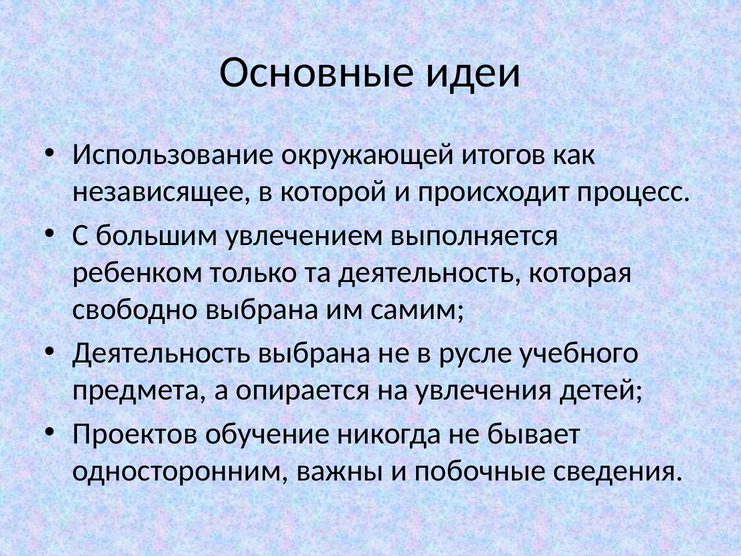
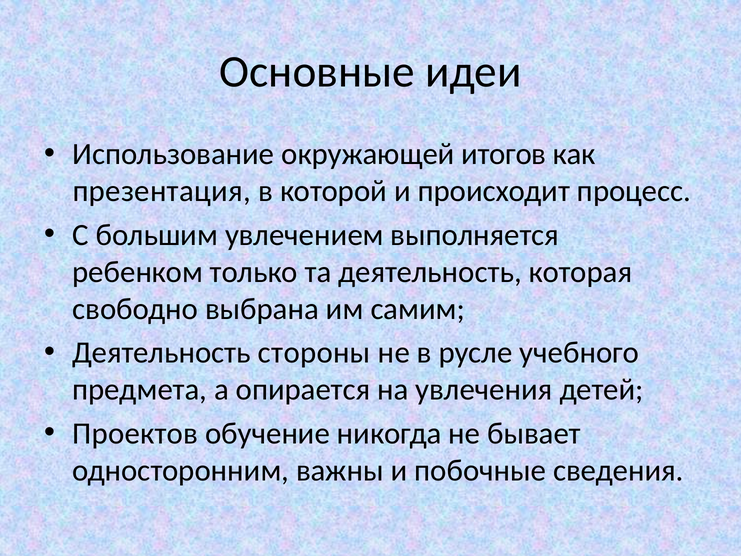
независящее: независящее -> презентация (162, 191)
Деятельность выбрана: выбрана -> стороны (314, 352)
